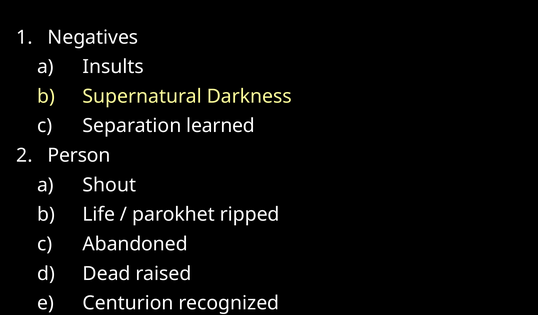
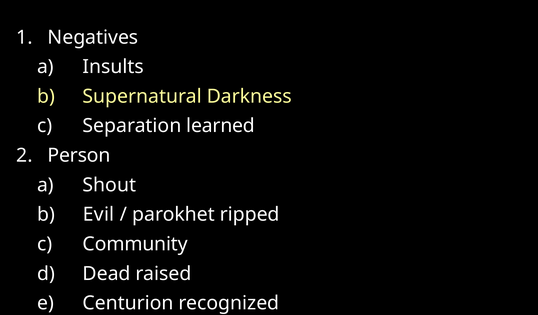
Life: Life -> Evil (99, 215)
Abandoned: Abandoned -> Community (135, 244)
